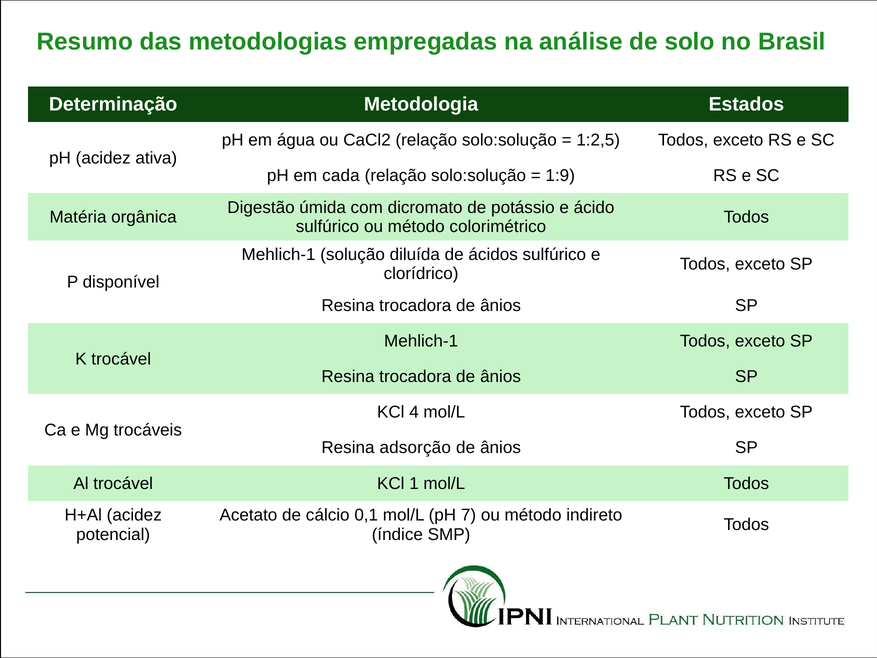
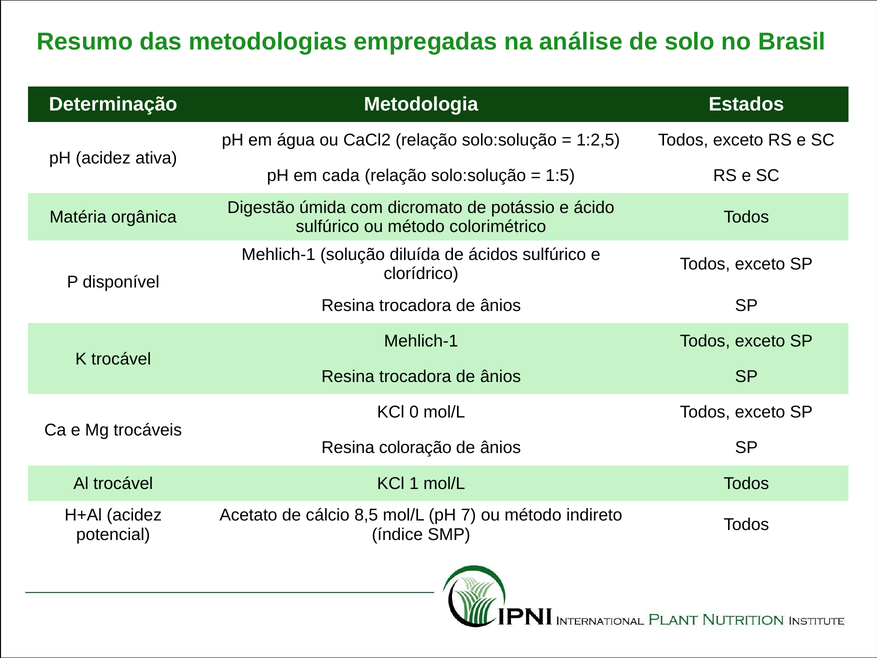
1:9: 1:9 -> 1:5 (560, 176)
4: 4 -> 0 (414, 412)
adsorção: adsorção -> coloração (415, 448)
0,1: 0,1 -> 8,5 (366, 515)
